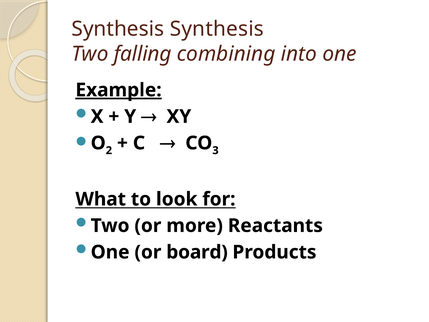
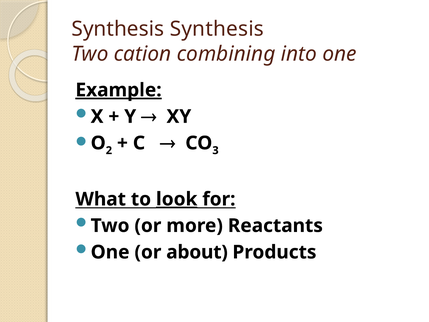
falling: falling -> cation (143, 54)
look underline: none -> present (177, 199)
board: board -> about (197, 252)
